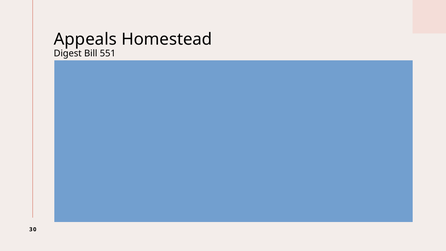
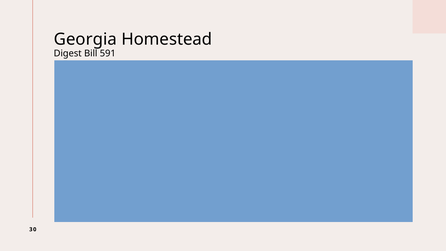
Appeals: Appeals -> Georgia (85, 39)
551: 551 -> 591 (108, 54)
